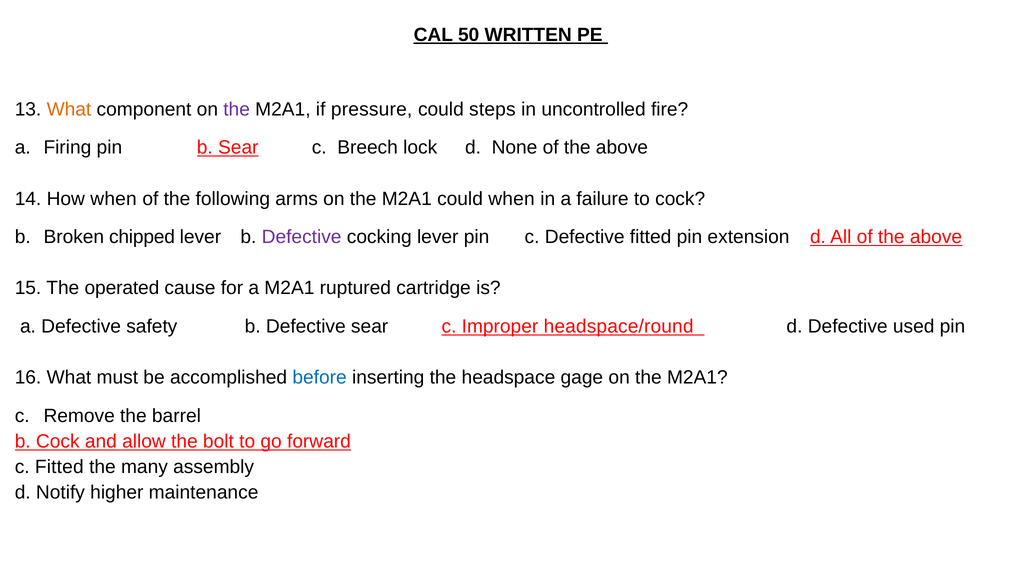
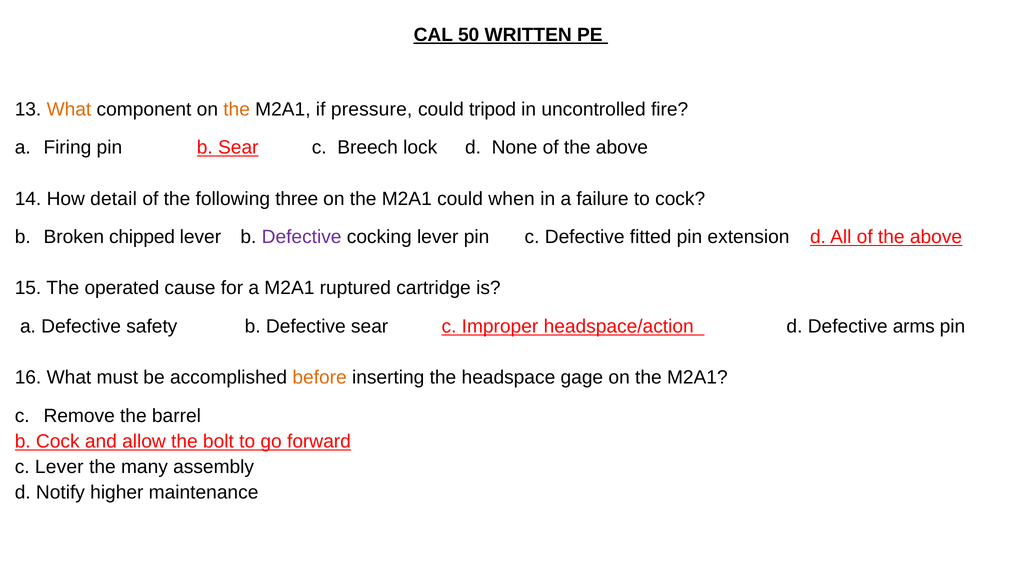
the colour: purple -> orange (237, 109)
steps: steps -> tripod (493, 109)
How when: when -> detail (114, 199)
arms: arms -> three (297, 199)
headspace/round: headspace/round -> headspace/action (619, 326)
used: used -> arms (914, 326)
before colour: blue -> orange (320, 377)
c Fitted: Fitted -> Lever (59, 467)
